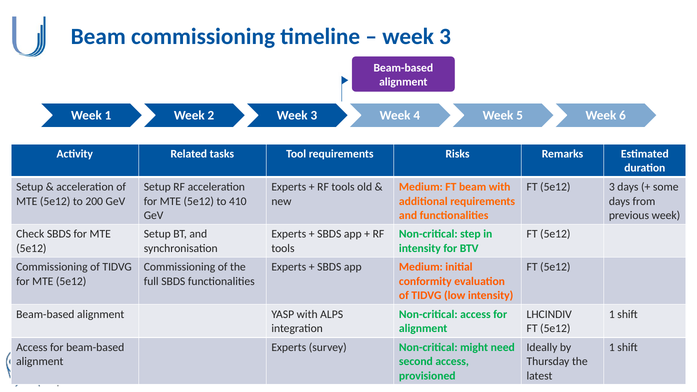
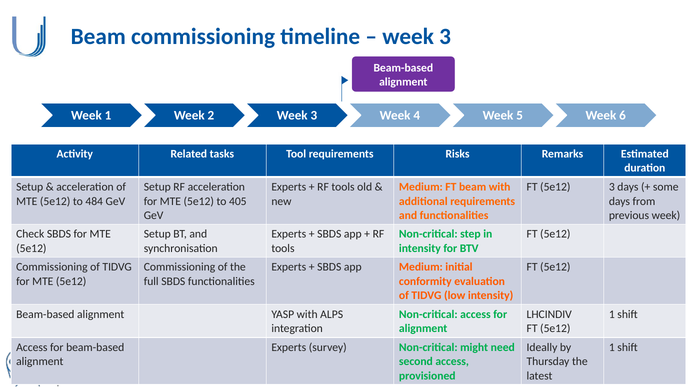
200: 200 -> 484 (94, 201)
410: 410 -> 405 (238, 201)
